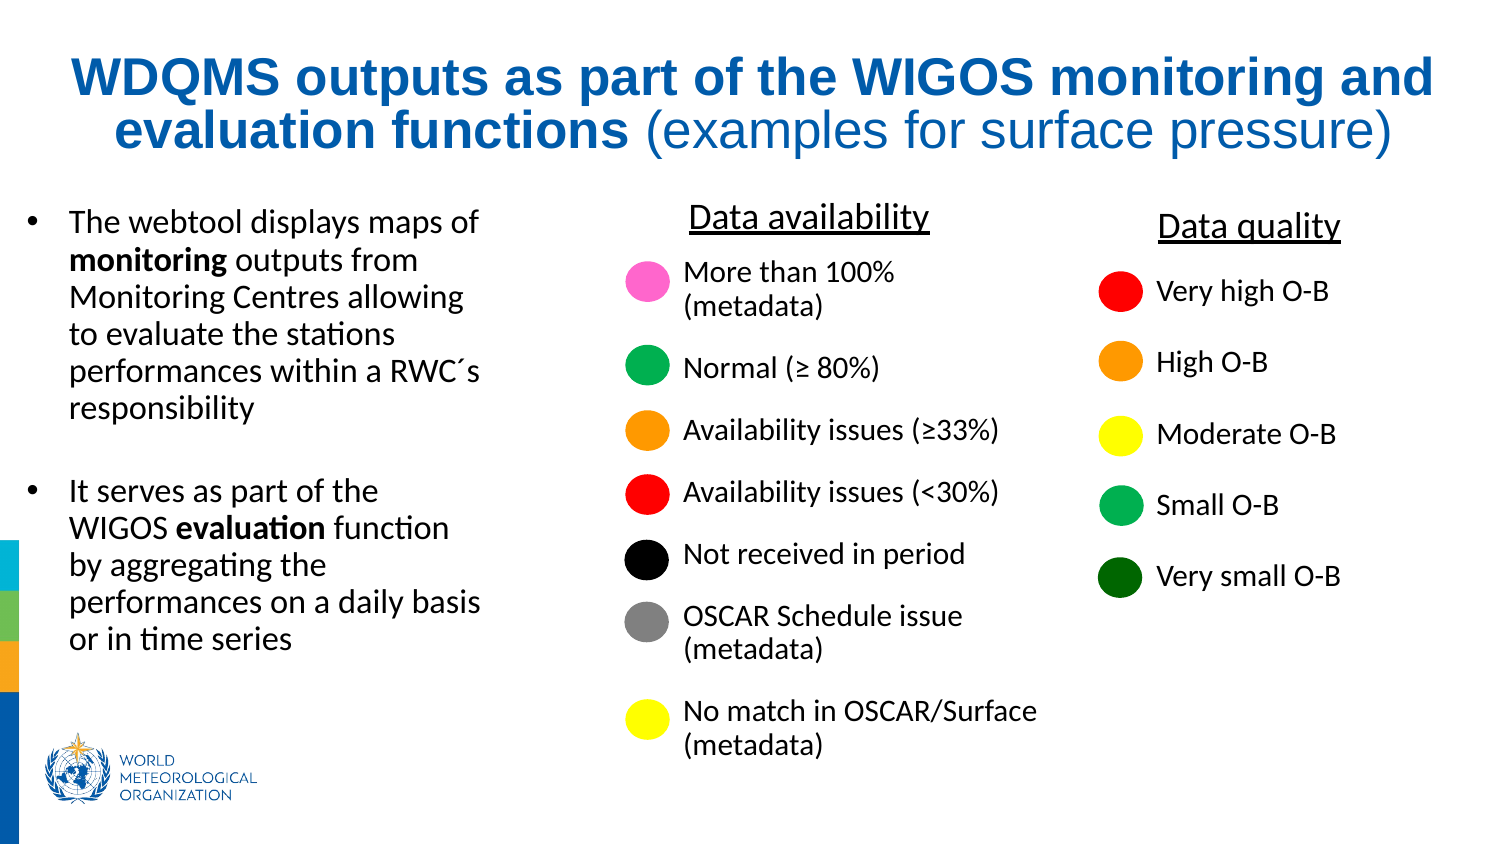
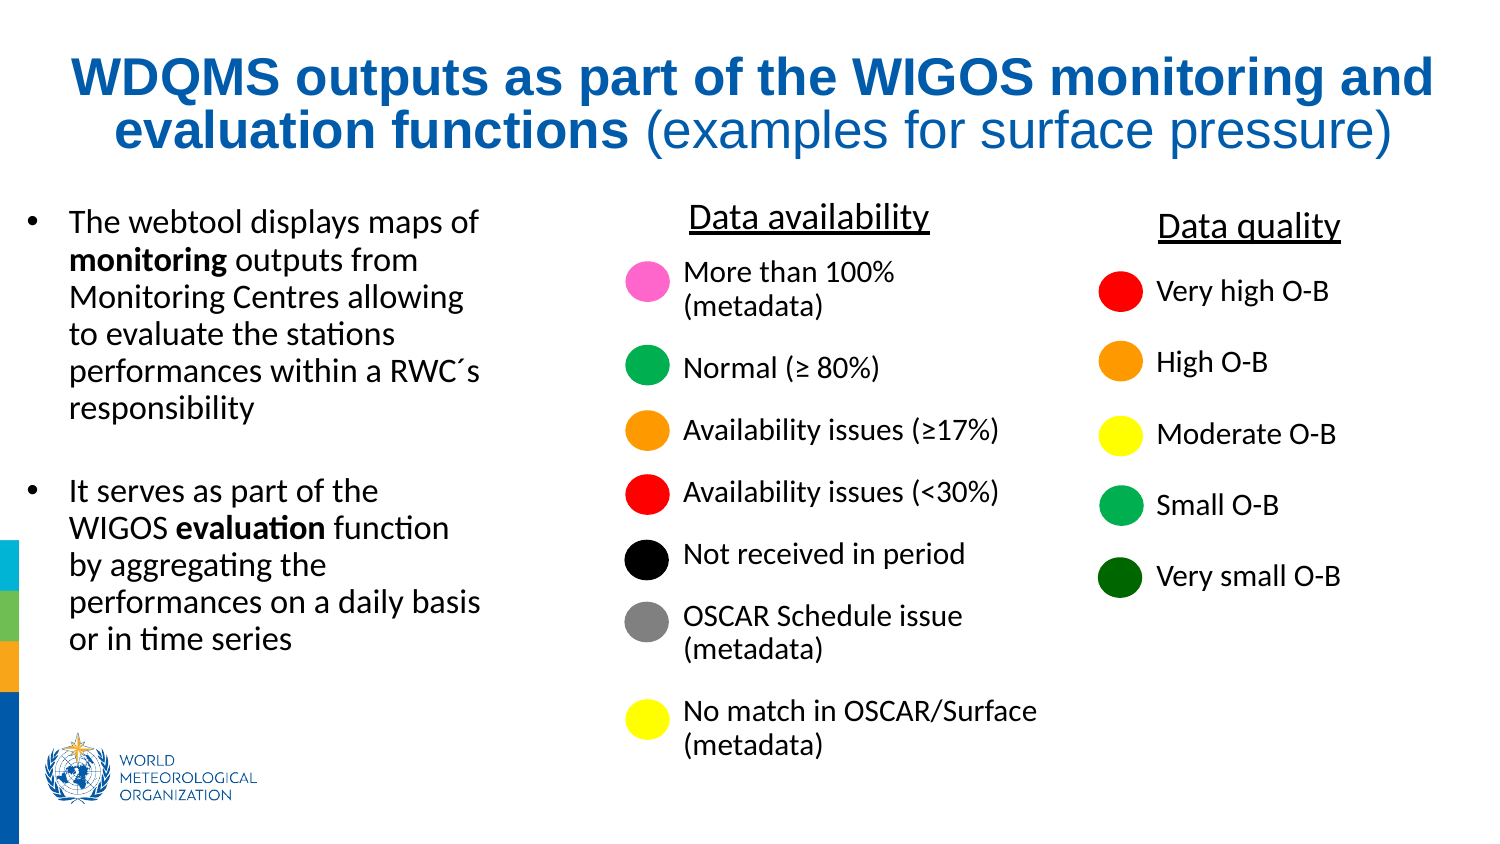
≥33%: ≥33% -> ≥17% (955, 430)
